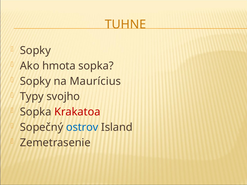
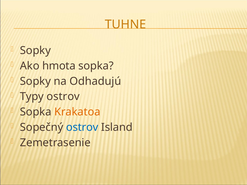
Maurícius: Maurícius -> Odhadujú (95, 81)
Typy svojho: svojho -> ostrov (63, 97)
Krakatoa colour: red -> orange (77, 112)
